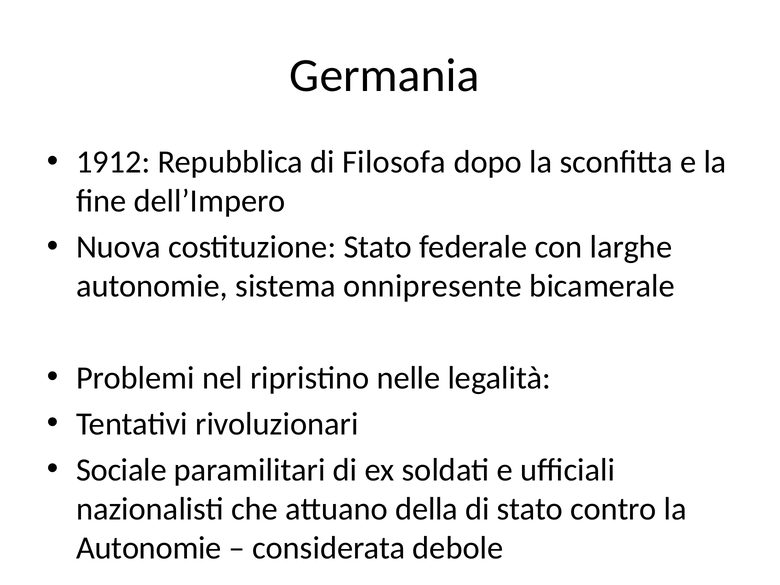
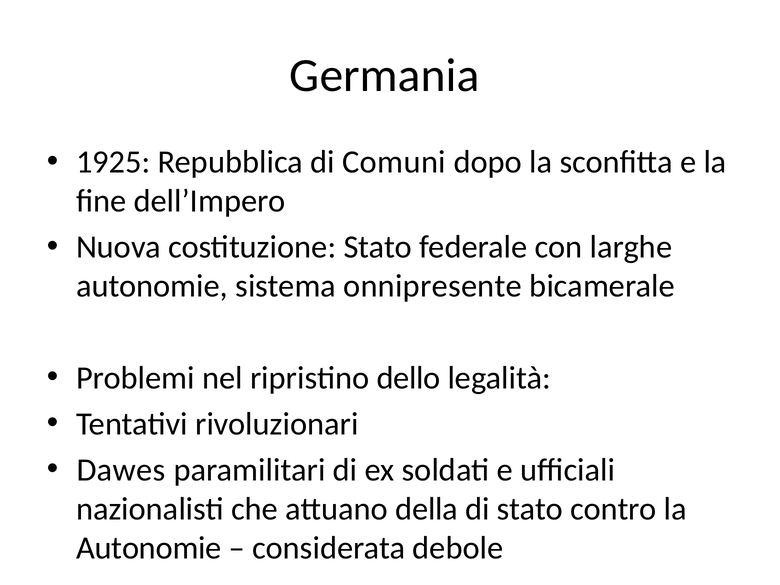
1912: 1912 -> 1925 (113, 162)
Filosofa: Filosofa -> Comuni (394, 162)
nelle: nelle -> dello (409, 378)
Sociale: Sociale -> Dawes (121, 470)
